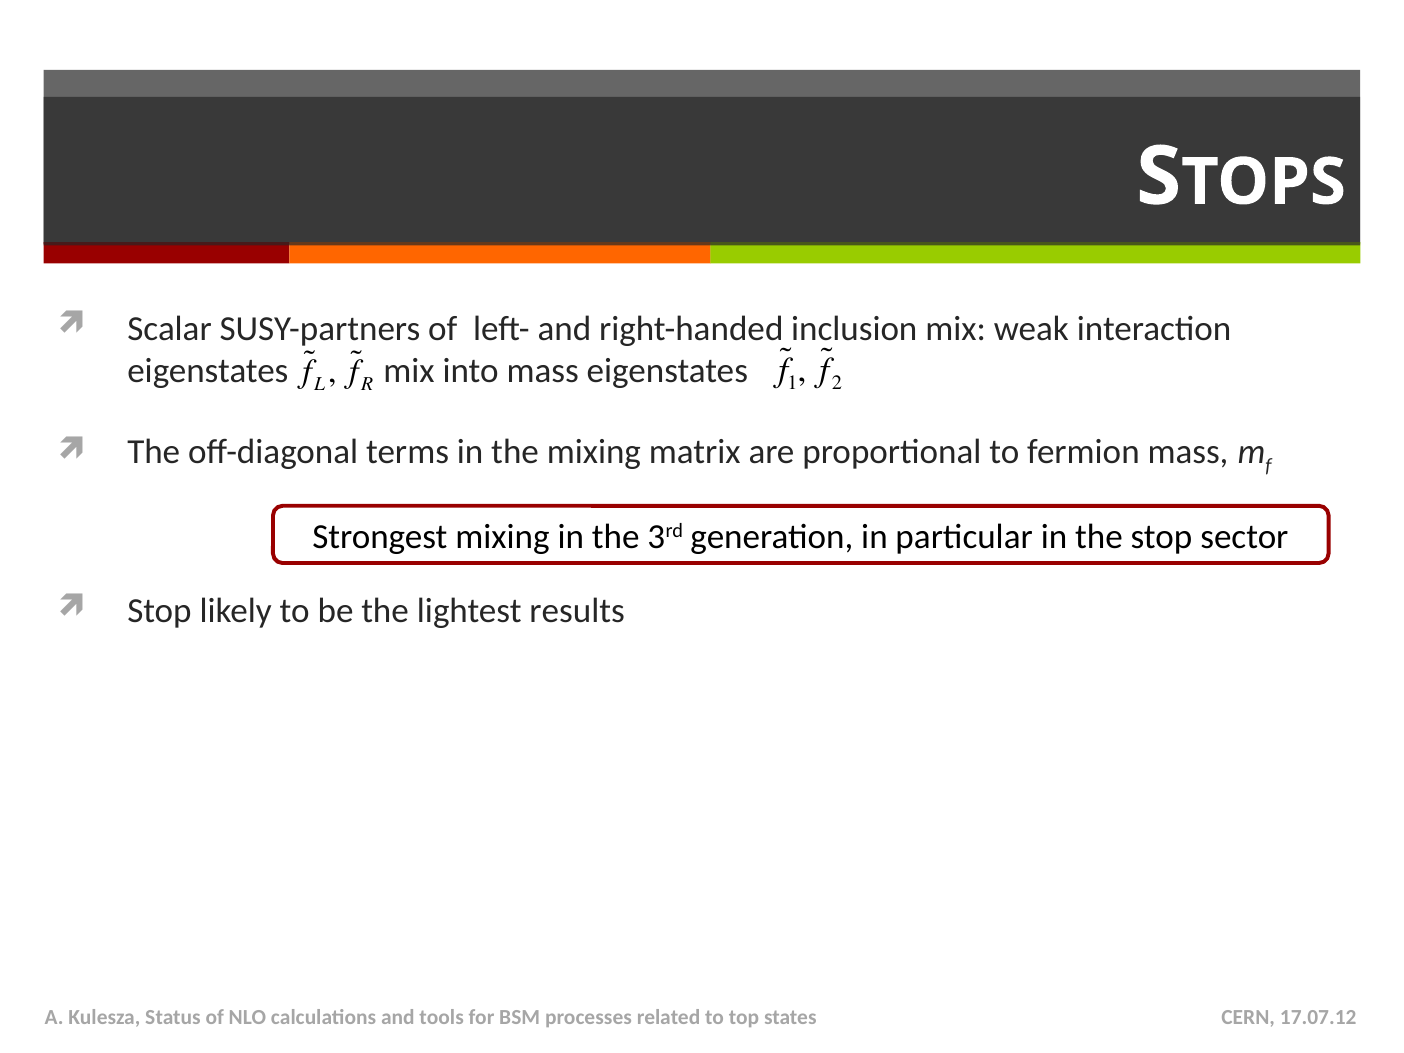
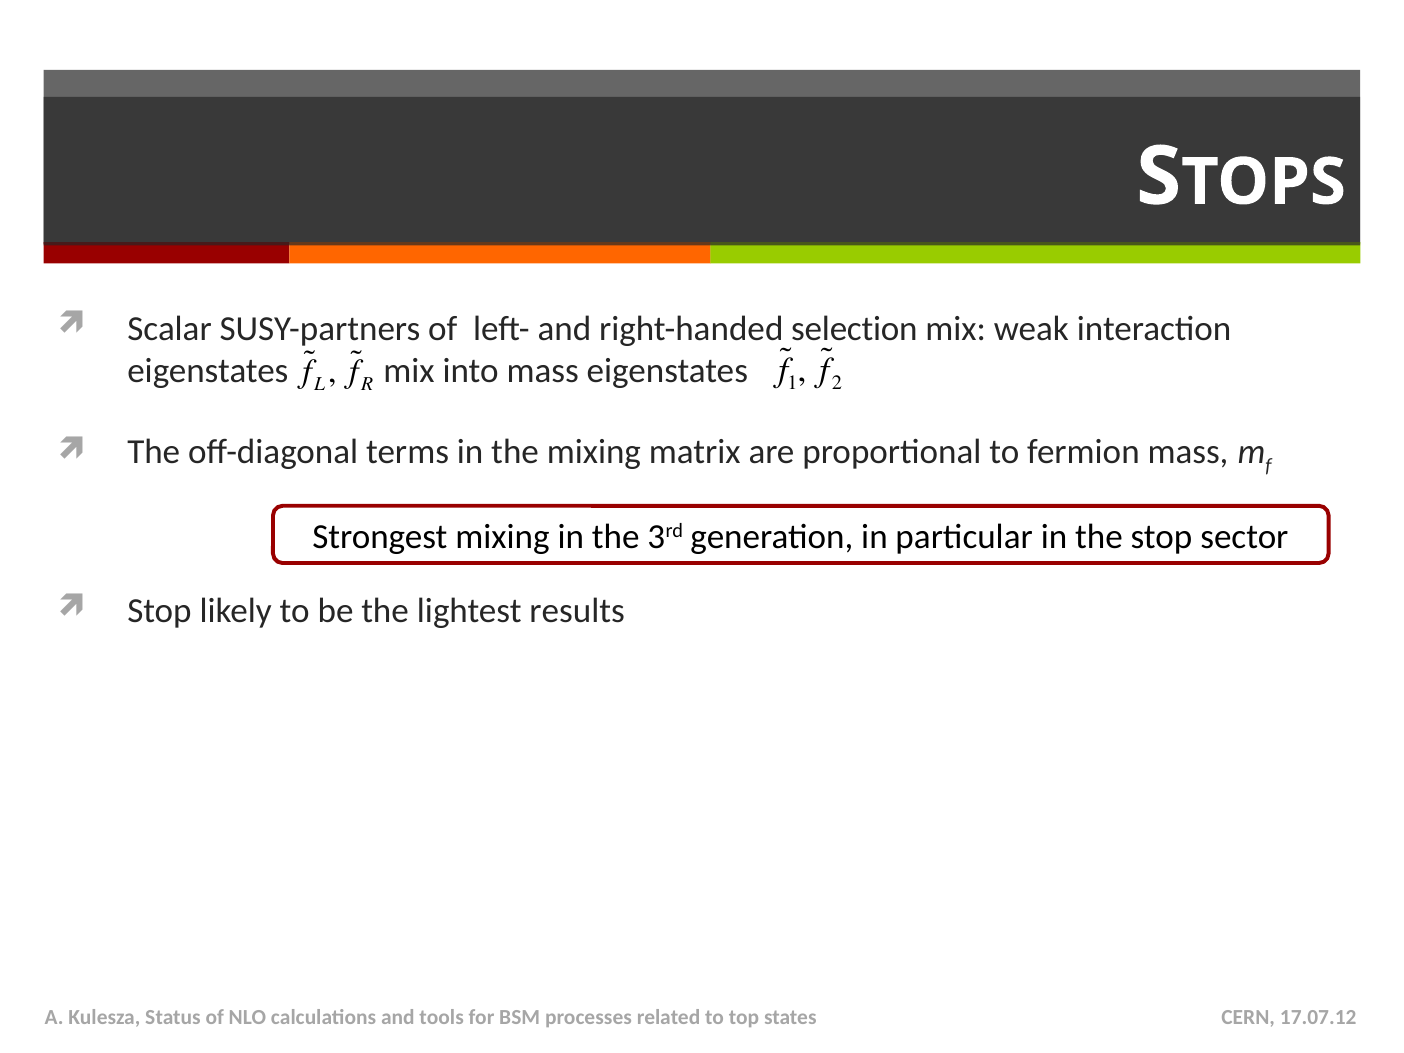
inclusion: inclusion -> selection (854, 329)
